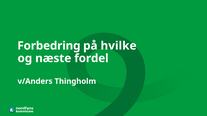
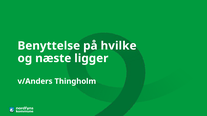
Forbedring: Forbedring -> Benyttelse (49, 46)
fordel: fordel -> ligger (91, 58)
